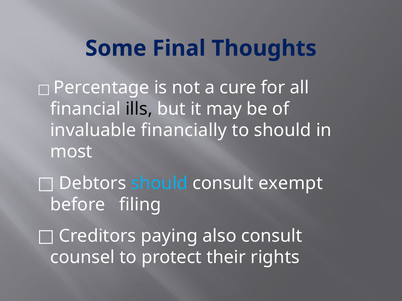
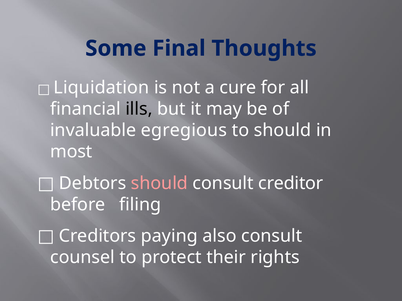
Percentage: Percentage -> Liquidation (101, 88)
financially: financially -> egregious (184, 131)
should colour: light blue -> pink (159, 183)
exempt: exempt -> creditor (291, 183)
